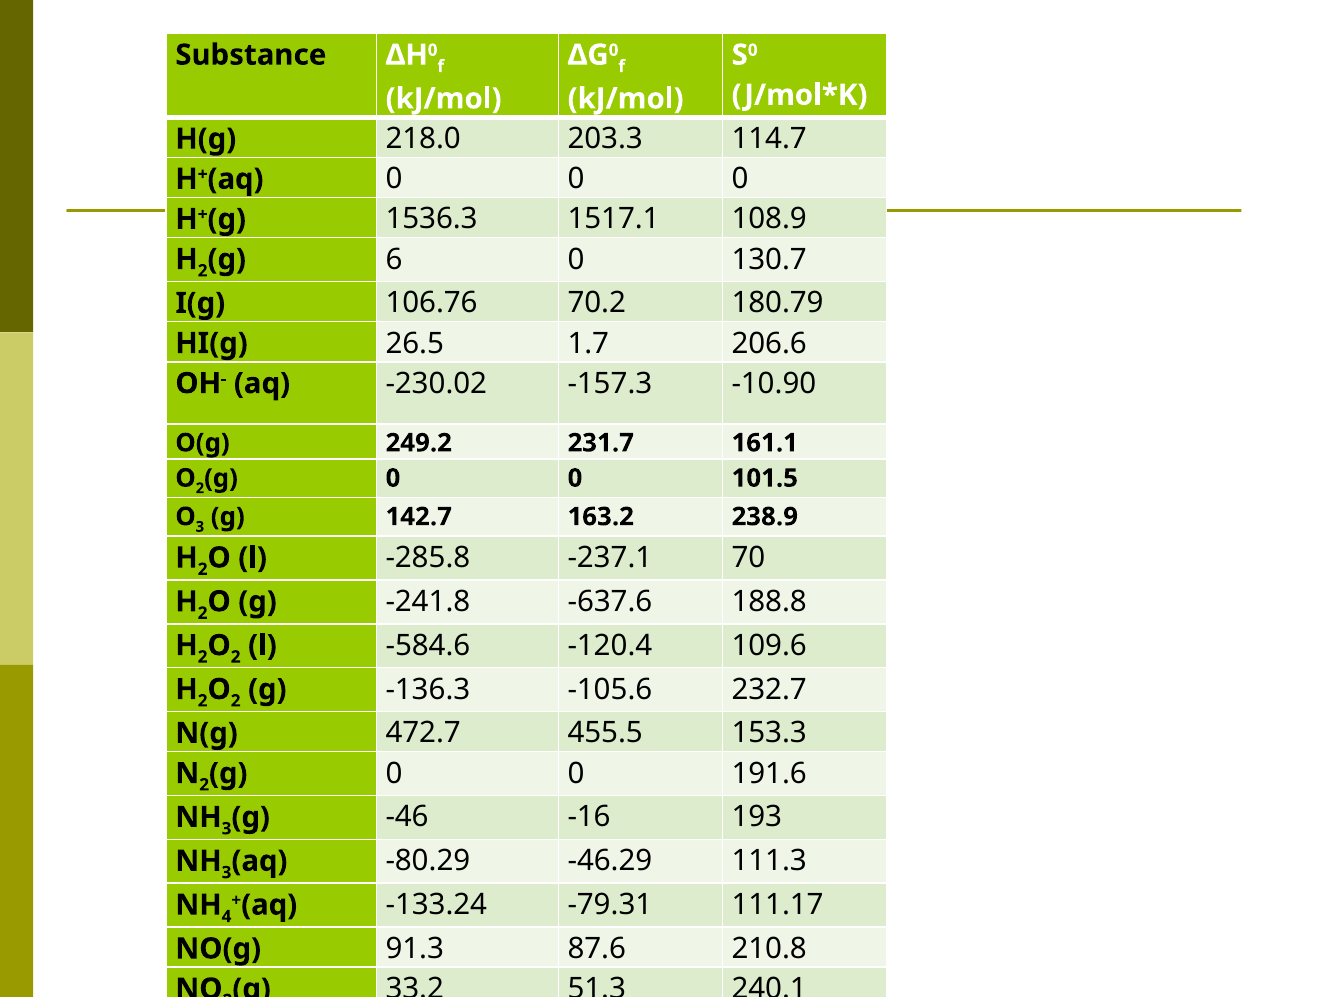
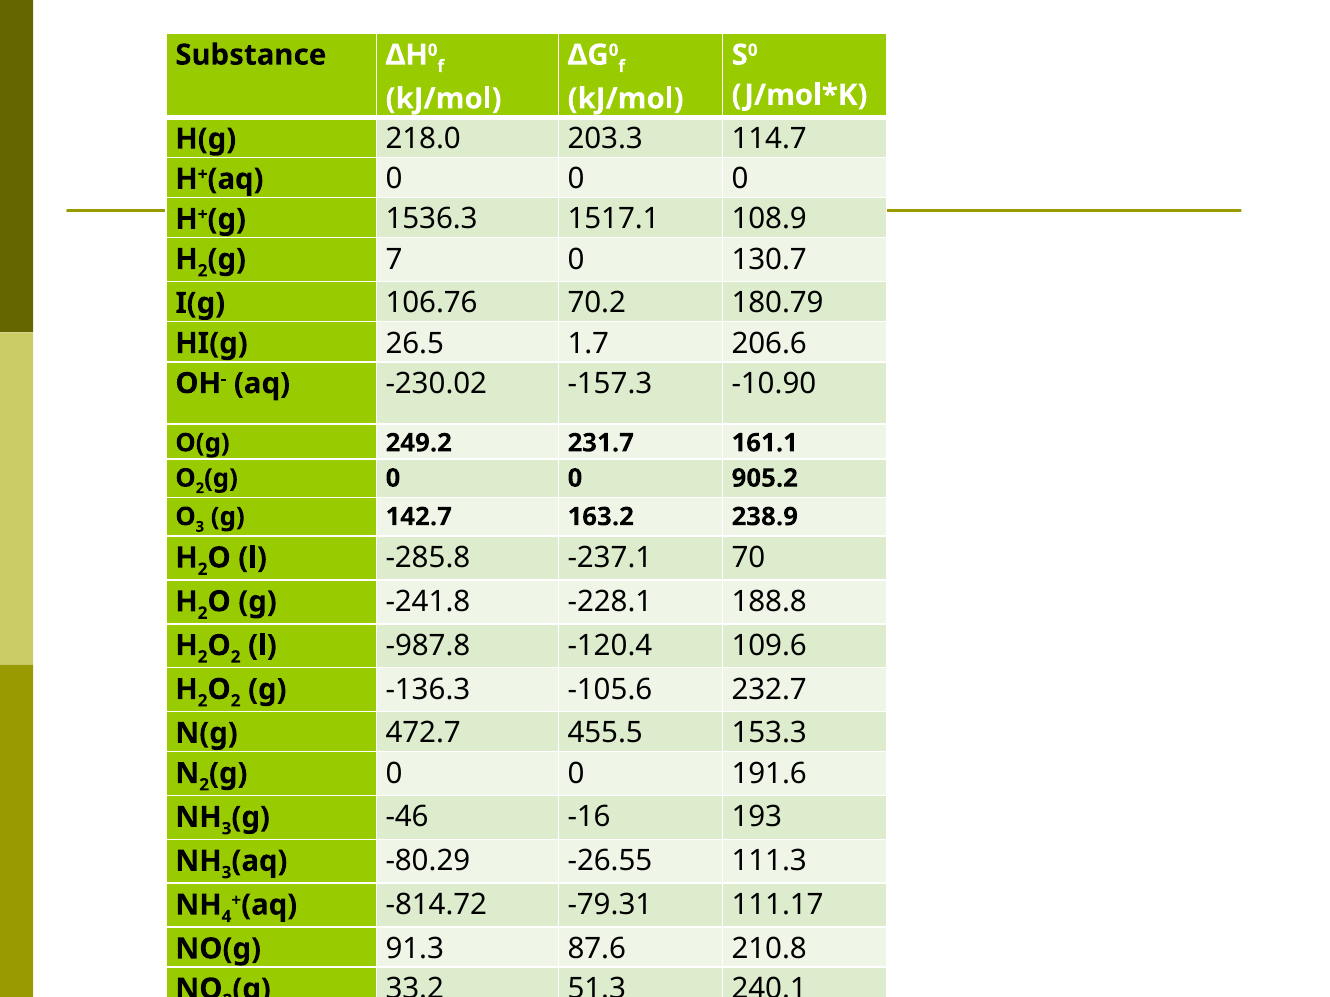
6: 6 -> 7 (394, 259)
101.5: 101.5 -> 905.2 (765, 478)
-637.6: -637.6 -> -228.1 (610, 602)
-584.6: -584.6 -> -987.8 (428, 646)
-46.29: -46.29 -> -26.55 (610, 862)
-133.24: -133.24 -> -814.72 (436, 905)
